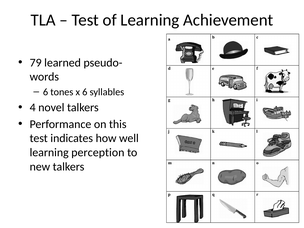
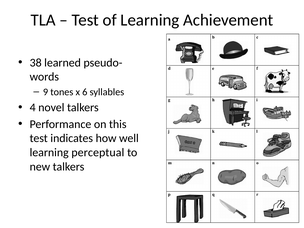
79: 79 -> 38 (36, 63)
6: 6 -> 9 (46, 92)
perception: perception -> perceptual (98, 153)
